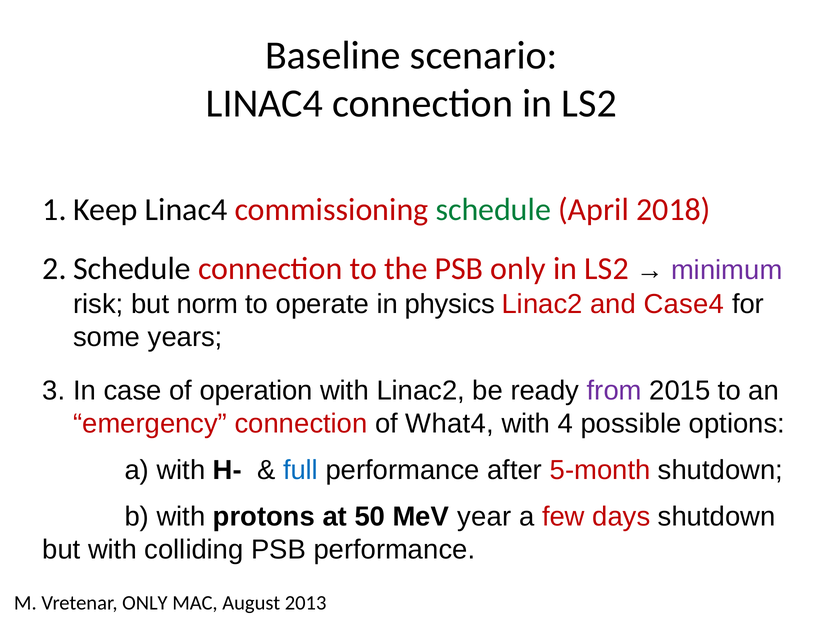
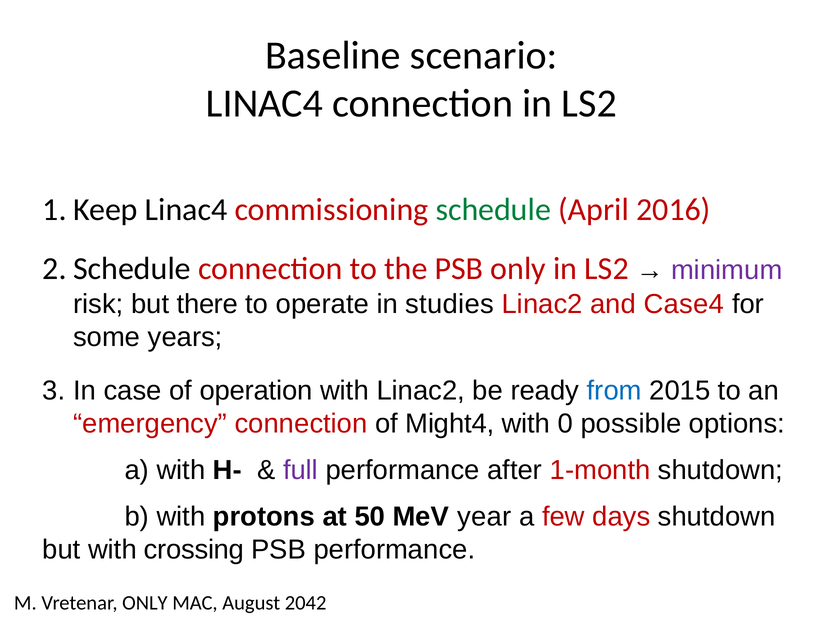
2018: 2018 -> 2016 (673, 209)
norm: norm -> there (207, 304)
physics: physics -> studies (450, 304)
from colour: purple -> blue (614, 390)
What4: What4 -> Might4 (450, 423)
4: 4 -> 0 (565, 423)
full colour: blue -> purple (301, 470)
5-month: 5-month -> 1-month (600, 470)
colliding: colliding -> crossing (194, 549)
2013: 2013 -> 2042 (306, 602)
